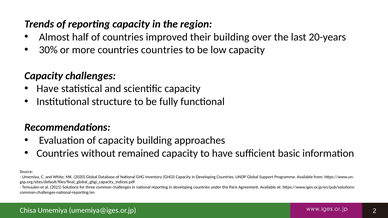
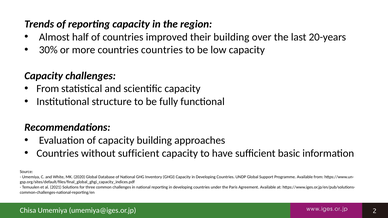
Have: Have -> From (48, 89)
without remained: remained -> sufficient (139, 153)
